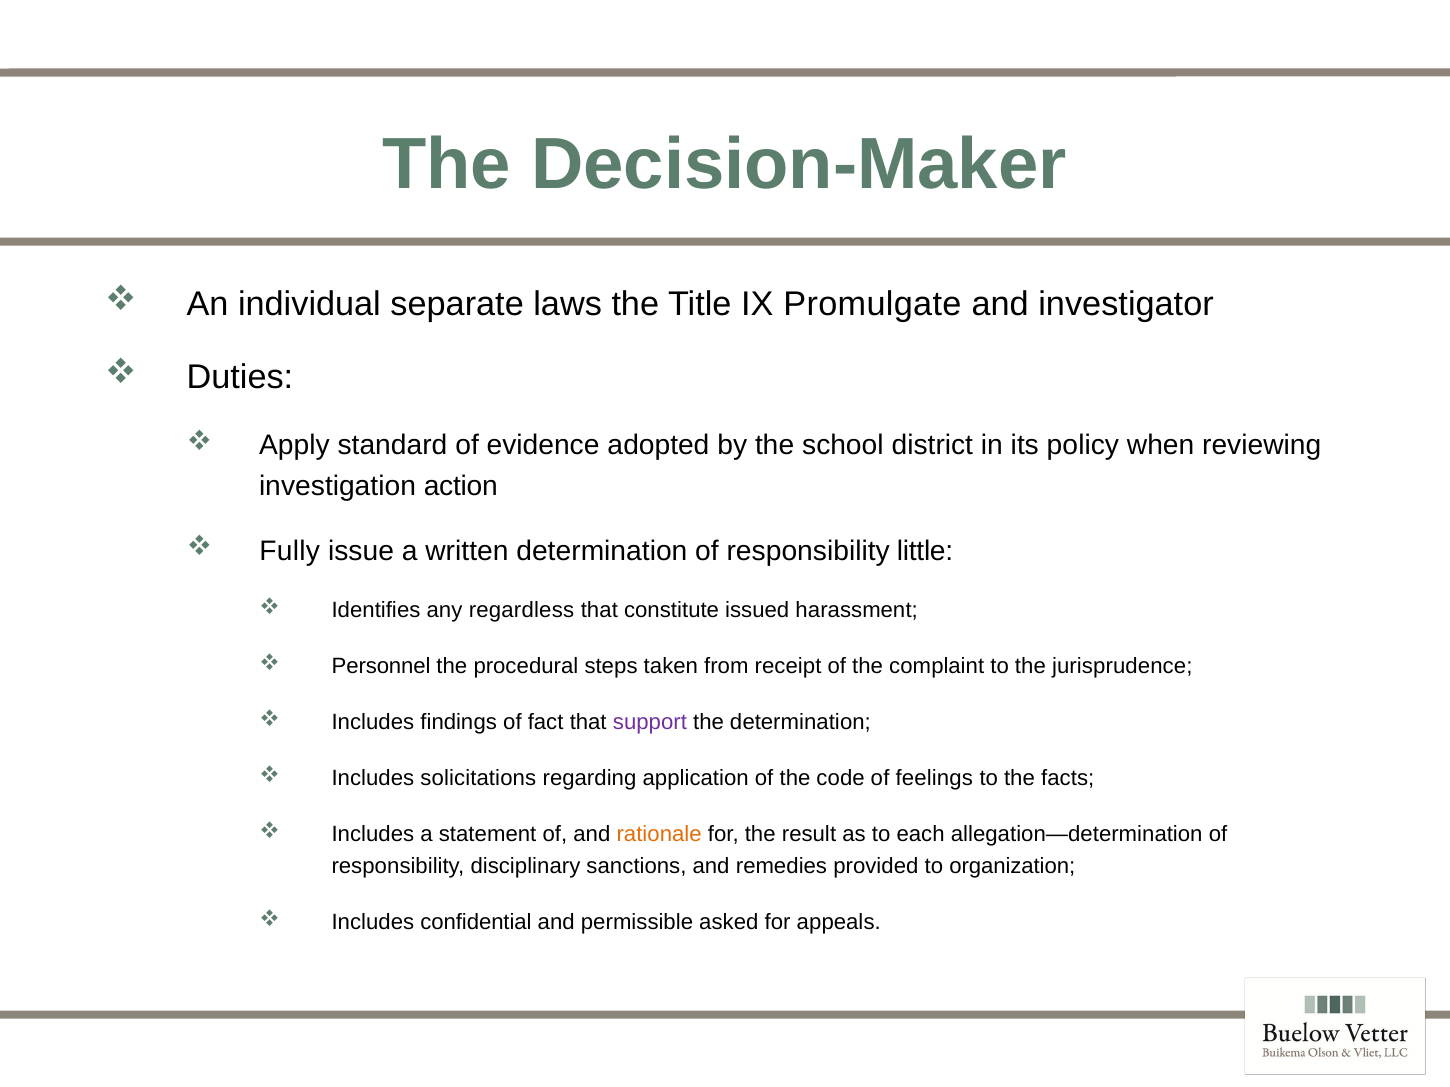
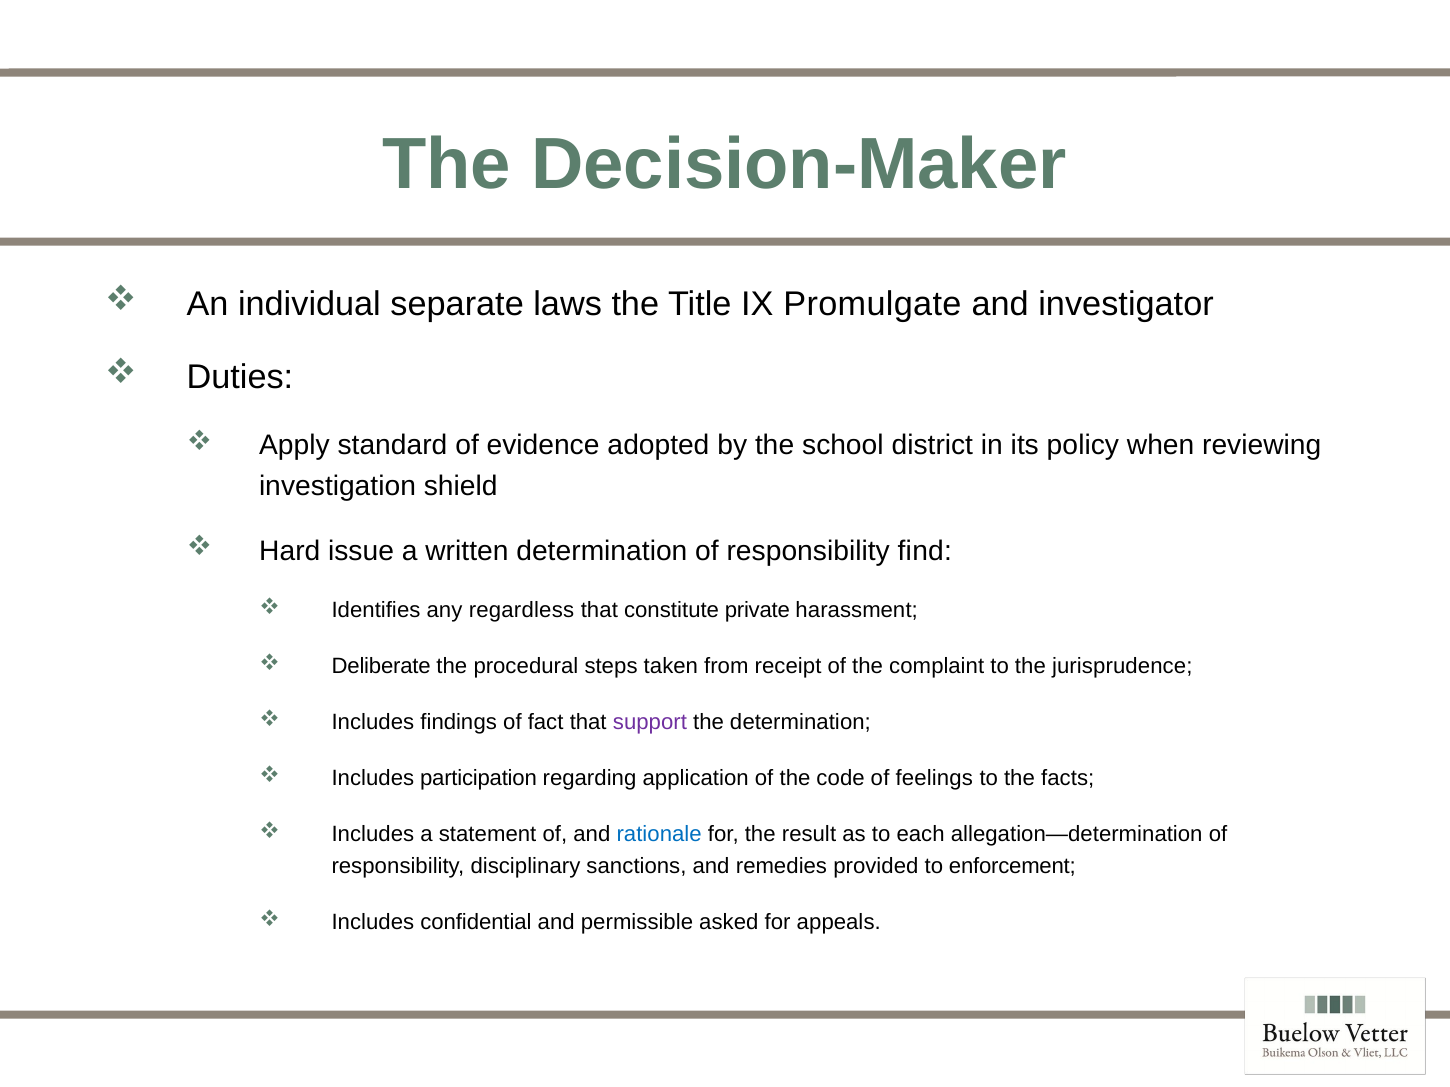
action: action -> shield (461, 486)
Fully: Fully -> Hard (290, 551)
little: little -> find (925, 551)
issued: issued -> private (757, 610)
Personnel: Personnel -> Deliberate (381, 667)
solicitations: solicitations -> participation (478, 779)
rationale colour: orange -> blue (659, 835)
organization: organization -> enforcement (1012, 867)
